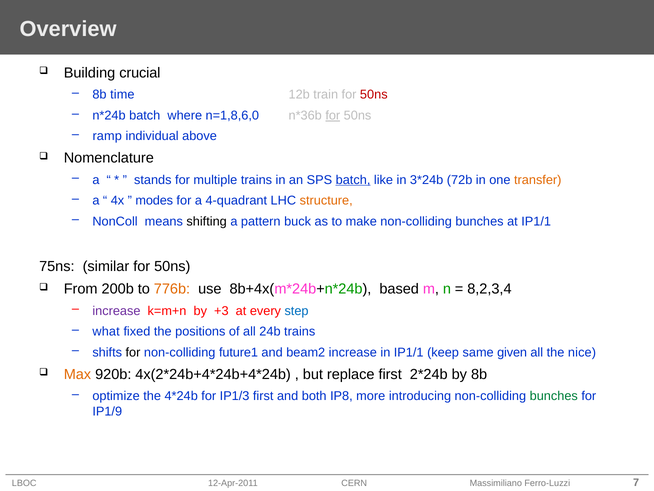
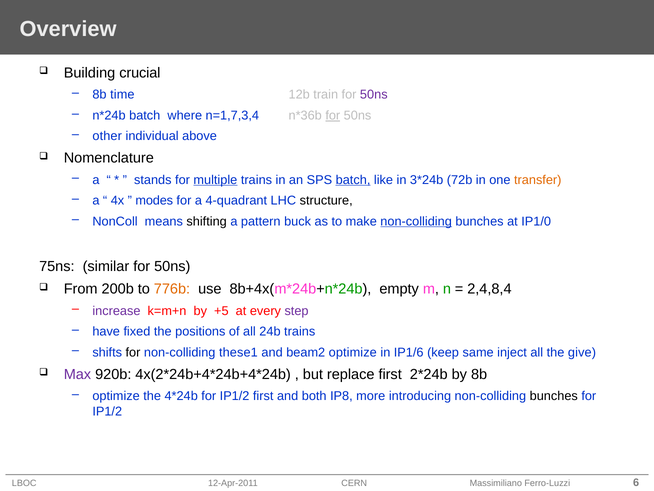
50ns colour: red -> purple (374, 95)
n=1,8,6,0: n=1,8,6,0 -> n=1,7,3,4 (232, 115)
ramp: ramp -> other (107, 136)
multiple underline: none -> present (215, 180)
structure colour: orange -> black (326, 200)
non-colliding underline: none -> present (416, 221)
at IP1/1: IP1/1 -> IP1/0 (536, 221)
based: based -> empty (399, 289)
8,2,3,4: 8,2,3,4 -> 2,4,8,4 (489, 289)
+3: +3 -> +5 (221, 311)
step colour: blue -> purple (297, 311)
what: what -> have (106, 331)
future1: future1 -> these1 (238, 352)
beam2 increase: increase -> optimize (353, 352)
in IP1/1: IP1/1 -> IP1/6 (409, 352)
given: given -> inject (512, 352)
nice: nice -> give (582, 352)
Max colour: orange -> purple (77, 374)
IP1/3: IP1/3 -> IP1/2 (235, 396)
bunches colour: green -> black (554, 396)
IP1/9: IP1/9 -> IP1/2 (107, 411)
7: 7 -> 6 (636, 482)
